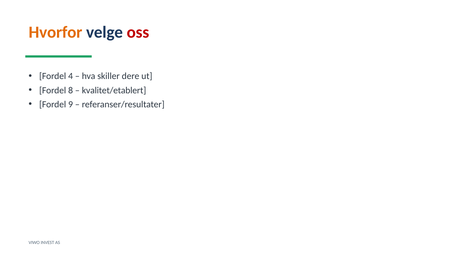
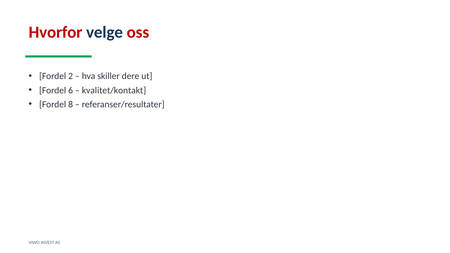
Hvorfor colour: orange -> red (55, 32)
4: 4 -> 2 (71, 76)
8: 8 -> 6 (71, 90)
kvalitet/etablert: kvalitet/etablert -> kvalitet/kontakt (114, 90)
9: 9 -> 8 (71, 104)
